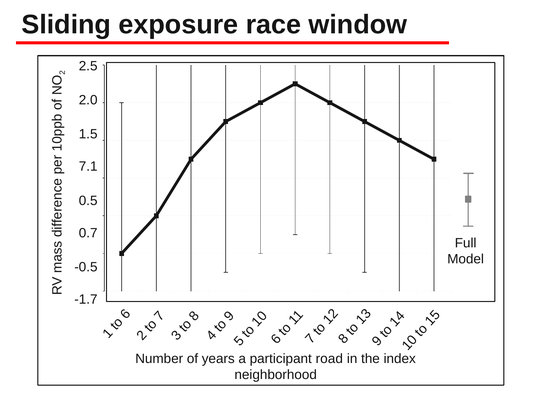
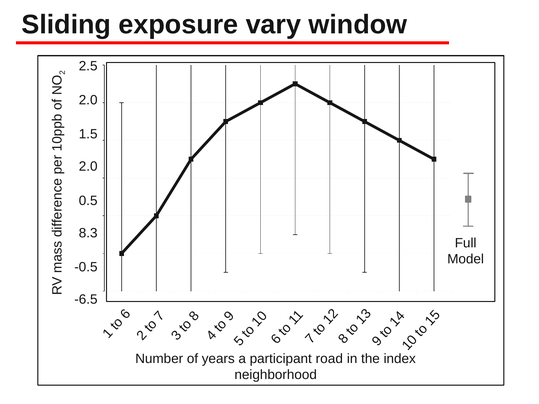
race: race -> vary (273, 25)
7.1: 7.1 -> 2.0 (88, 167)
0.7: 0.7 -> 8.3 (88, 233)
-1.7: -1.7 -> -6.5 (86, 300)
